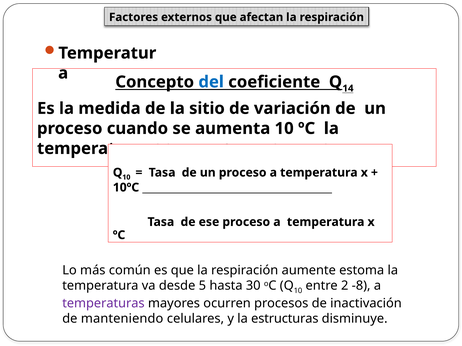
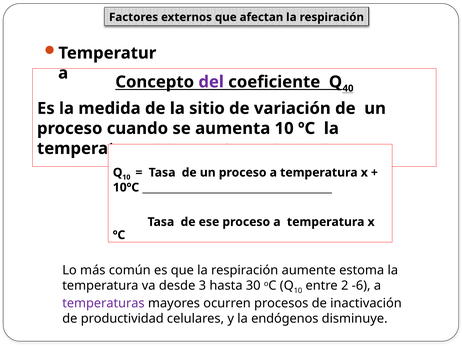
del colour: blue -> purple (211, 82)
14: 14 -> 40 (348, 89)
5: 5 -> 3 (202, 286)
-8: -8 -> -6 (361, 286)
manteniendo: manteniendo -> productividad (122, 319)
estructuras: estructuras -> endógenos (285, 319)
